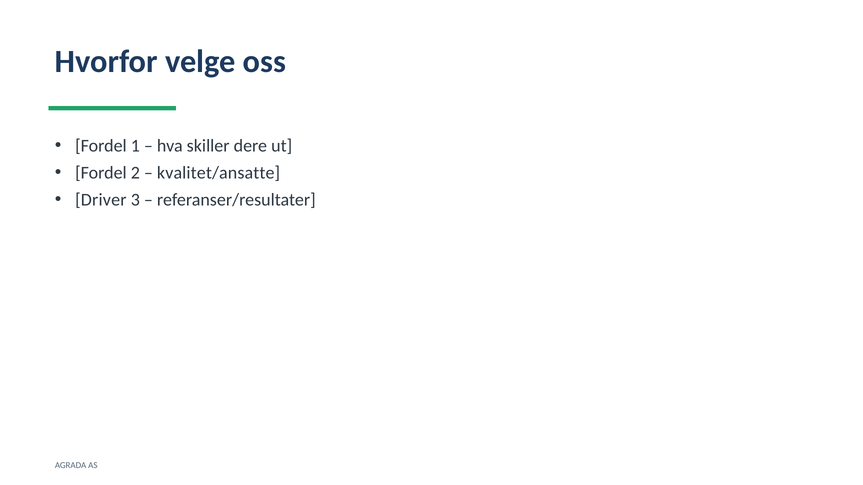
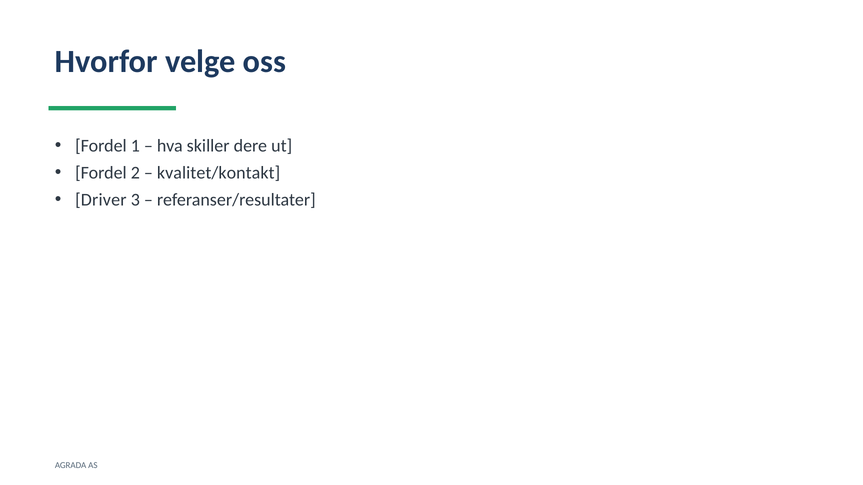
kvalitet/ansatte: kvalitet/ansatte -> kvalitet/kontakt (219, 173)
